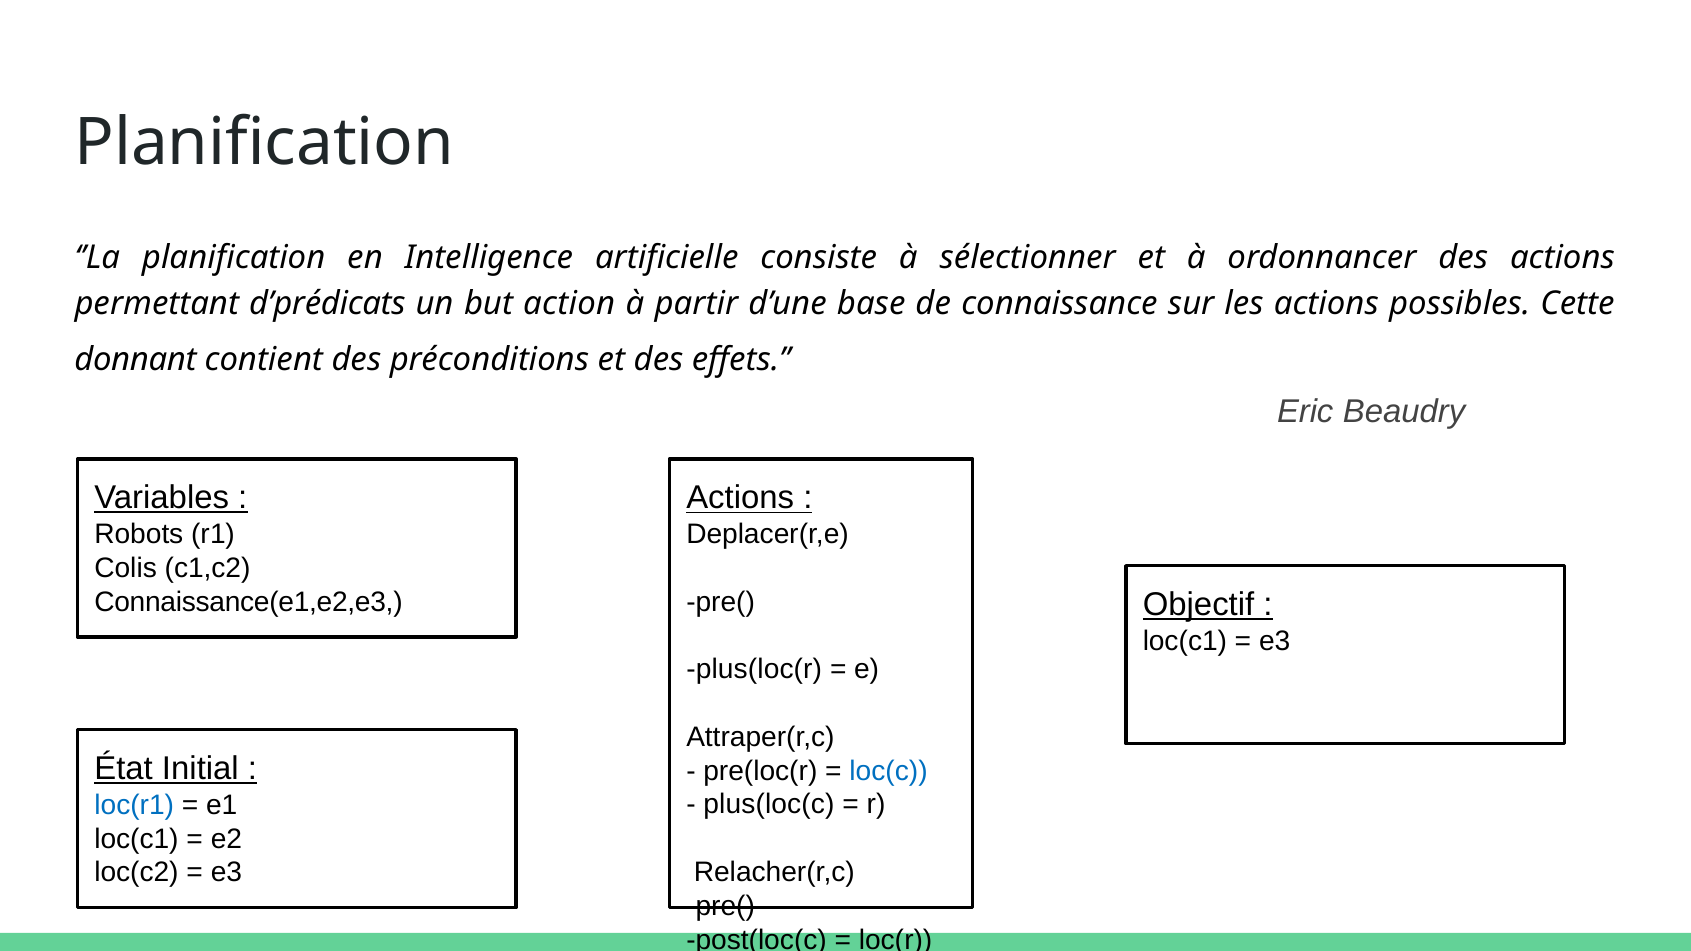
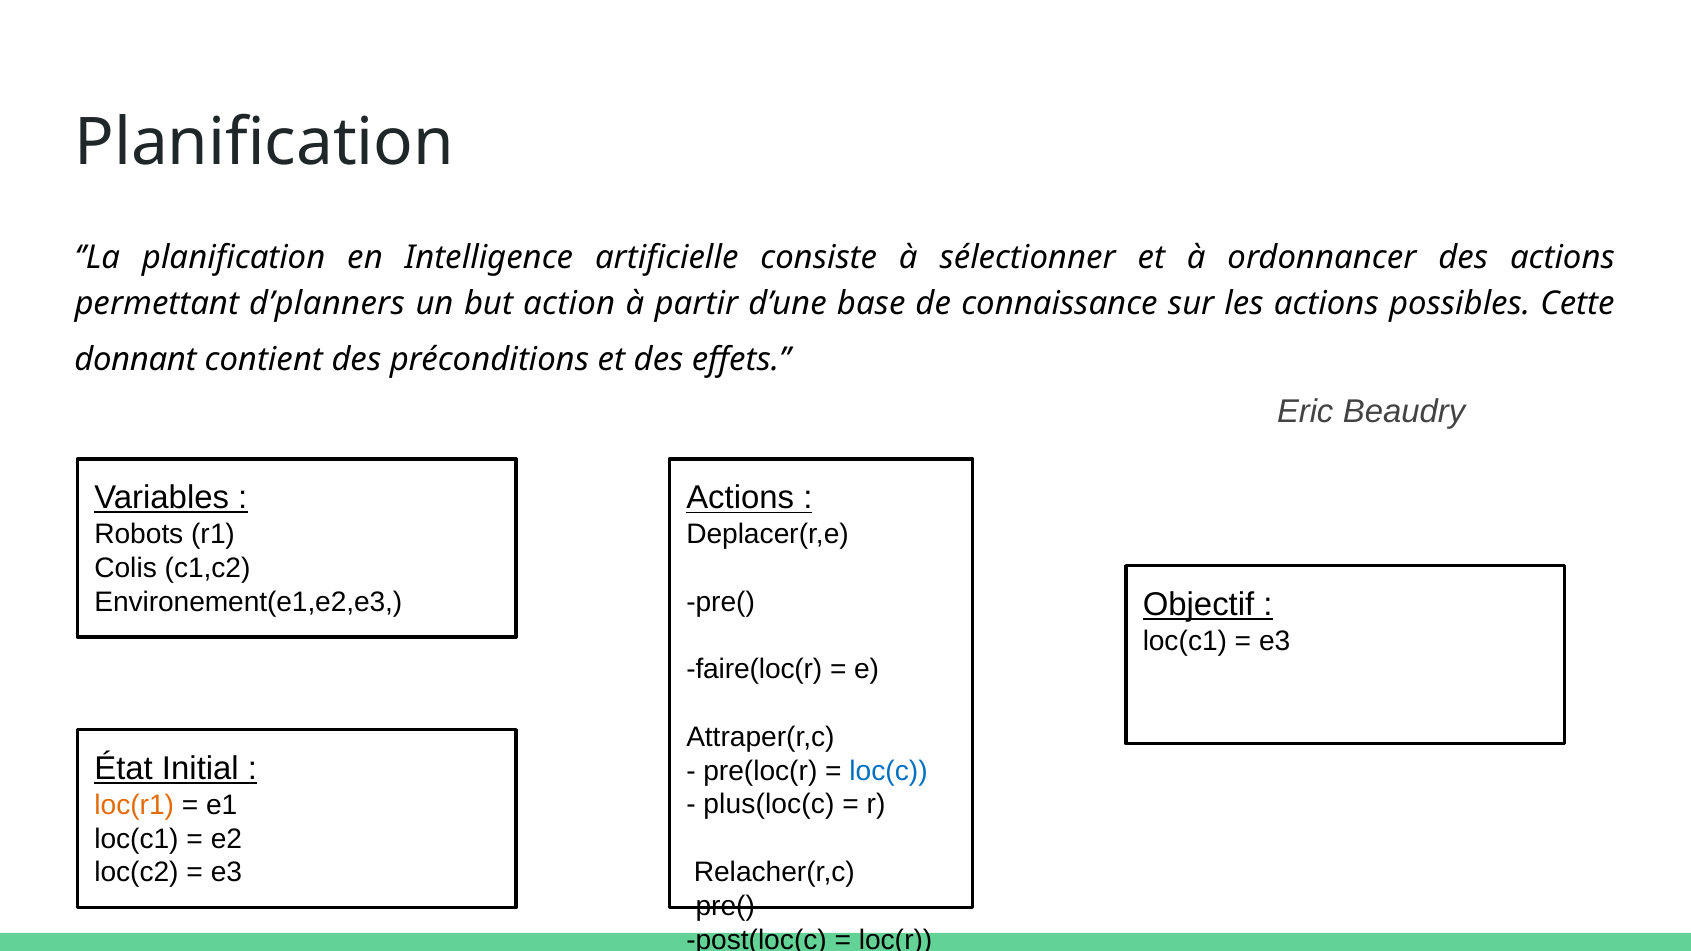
d’prédicats: d’prédicats -> d’planners (327, 303)
Connaissance(e1,e2,e3: Connaissance(e1,e2,e3 -> Environement(e1,e2,e3 (248, 602)
plus(loc(r: plus(loc(r -> faire(loc(r (754, 670)
loc(r1 colour: blue -> orange (134, 805)
